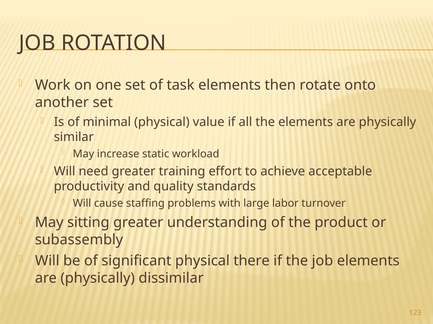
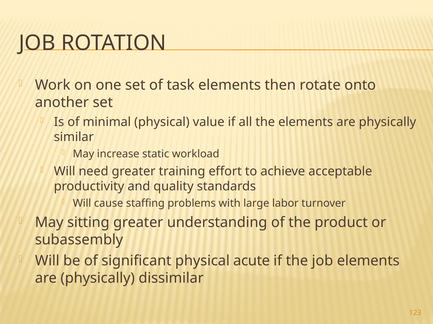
there: there -> acute (252, 261)
